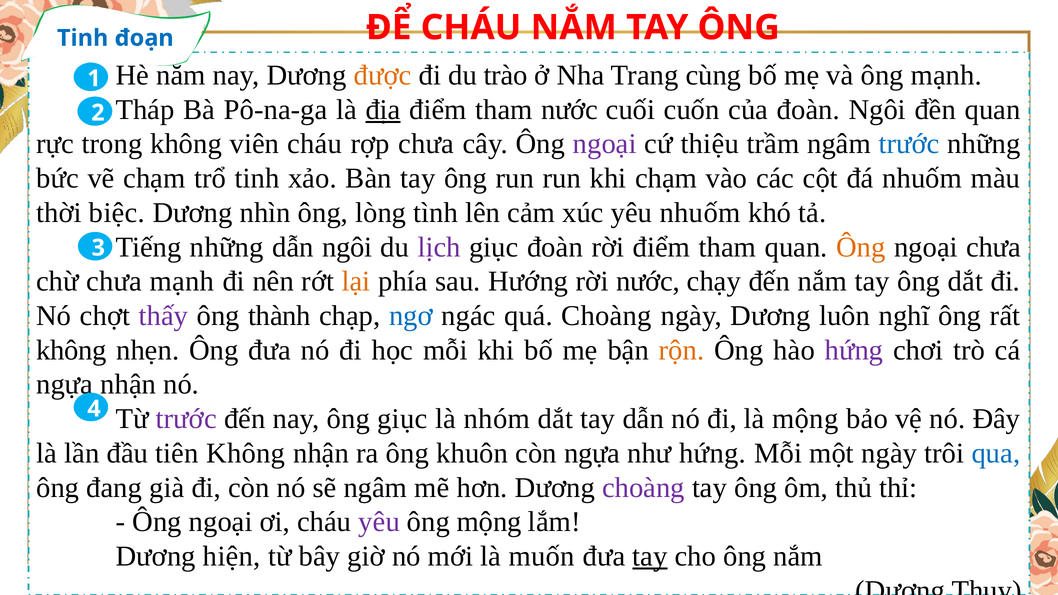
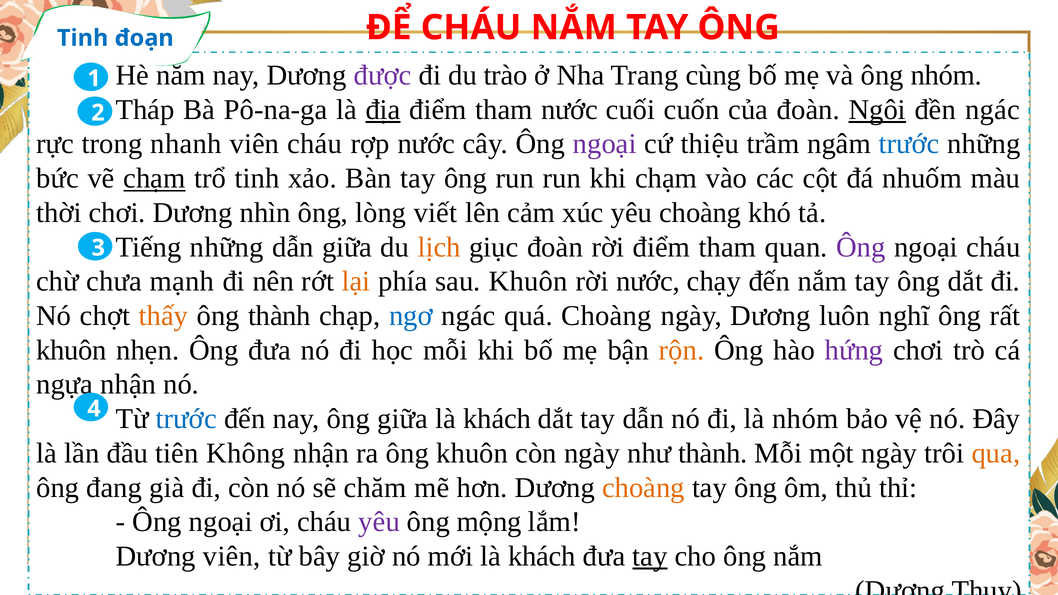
được colour: orange -> purple (383, 75)
ông mạnh: mạnh -> nhóm (946, 75)
Ngôi underline: none -> present (877, 110)
đền quan: quan -> ngác (992, 110)
trong không: không -> nhanh (186, 144)
rợp chưa: chưa -> nước (426, 144)
chạm underline: none -> present (154, 178)
thời biệc: biệc -> chơi (117, 213)
tình: tình -> viết (436, 213)
yêu nhuốm: nhuốm -> choàng (700, 213)
dẫn ngôi: ngôi -> giữa (347, 247)
lịch colour: purple -> orange (439, 247)
Ông colour: orange -> purple (861, 247)
ngoại chưa: chưa -> cháu (993, 247)
sau Hướng: Hướng -> Khuôn (528, 281)
thấy colour: purple -> orange (163, 316)
không: không -> khuôn (71, 350)
trước colour: purple -> blue (186, 419)
ông giục: giục -> giữa (403, 419)
nhóm: nhóm -> khách (497, 419)
là mộng: mộng -> nhóm (805, 419)
còn ngựa: ngựa -> ngày (592, 453)
như hứng: hứng -> thành (713, 453)
qua colour: blue -> orange (996, 453)
sẽ ngâm: ngâm -> chăm (375, 488)
choàng colour: purple -> orange (643, 488)
Dương hiện: hiện -> viên (232, 556)
mới là muốn: muốn -> khách (542, 556)
